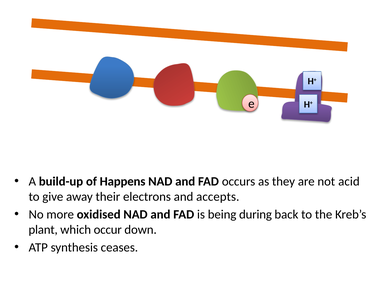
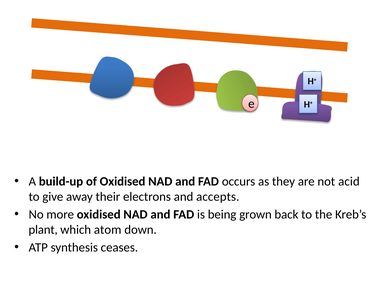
of Happens: Happens -> Oxidised (123, 182)
during: during -> grown (255, 215)
occur: occur -> atom (108, 230)
